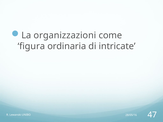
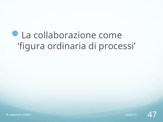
organizzazioni: organizzazioni -> collaborazione (65, 35)
intricate: intricate -> processi (117, 46)
